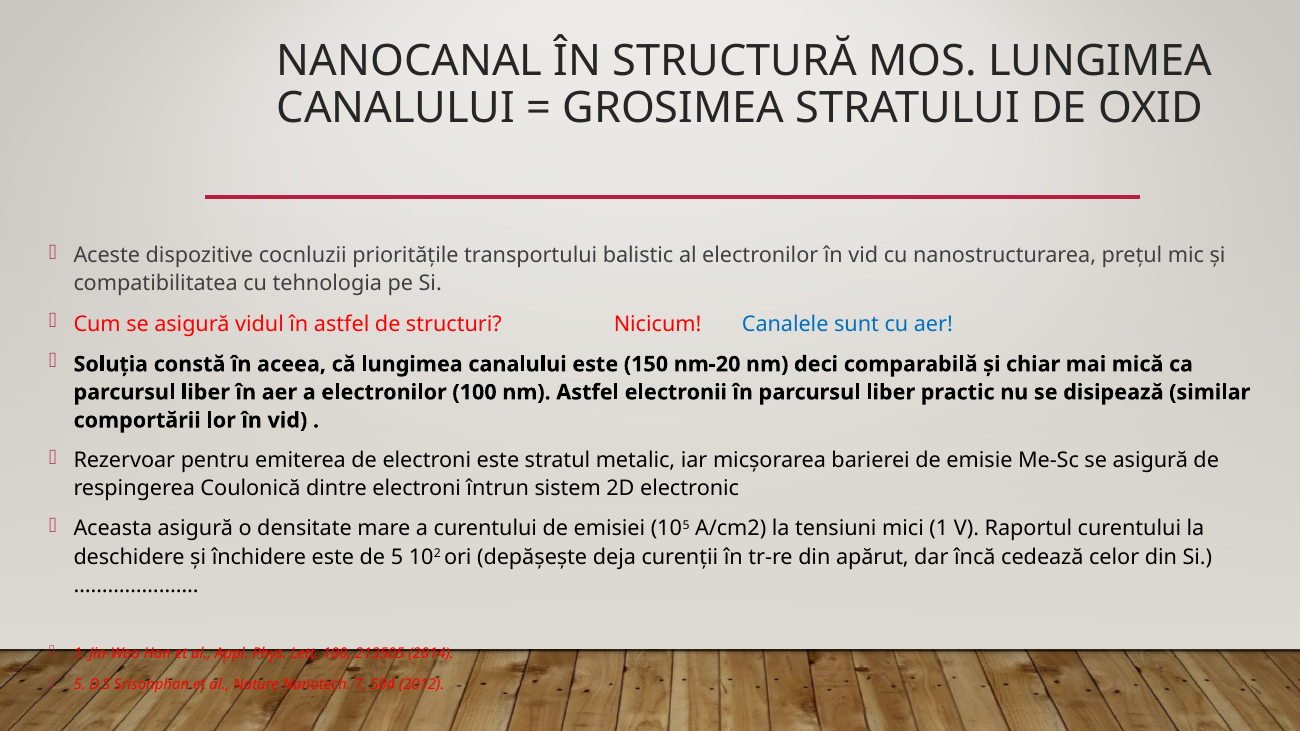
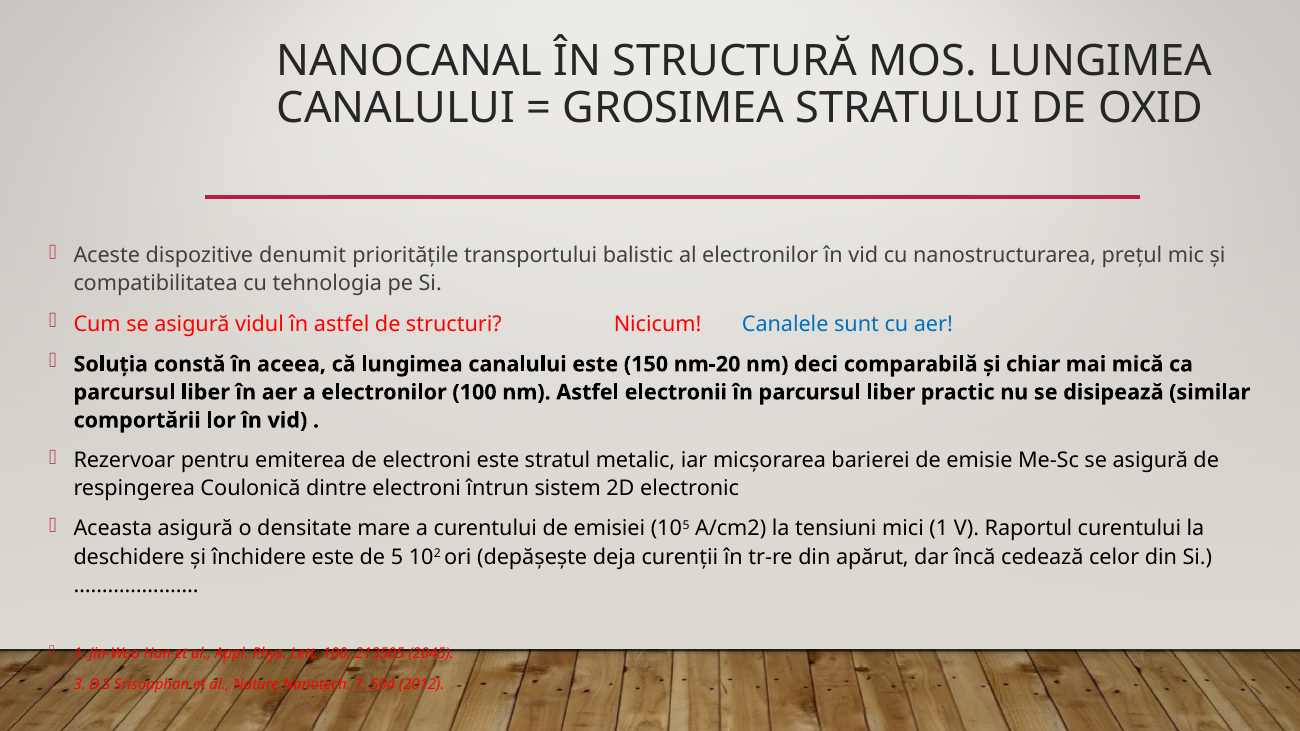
cocnluzii: cocnluzii -> denumit (303, 256)
2014: 2014 -> 2045 (431, 654)
5: 5 -> 3 (79, 685)
